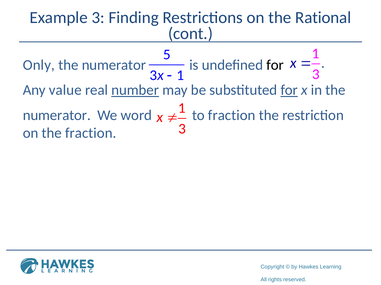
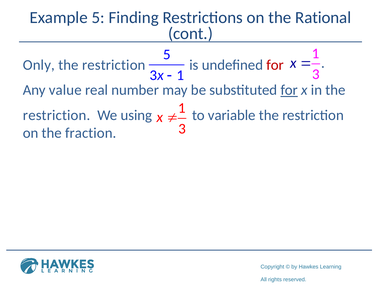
Example 3: 3 -> 5 (98, 18)
numerator: numerator -> restriction (114, 65)
for colour: black -> red (275, 65)
number underline: present -> none (135, 90)
numerator: numerator -> restriction (57, 116)
word: word -> using (136, 116)
to fraction: fraction -> variable (232, 116)
